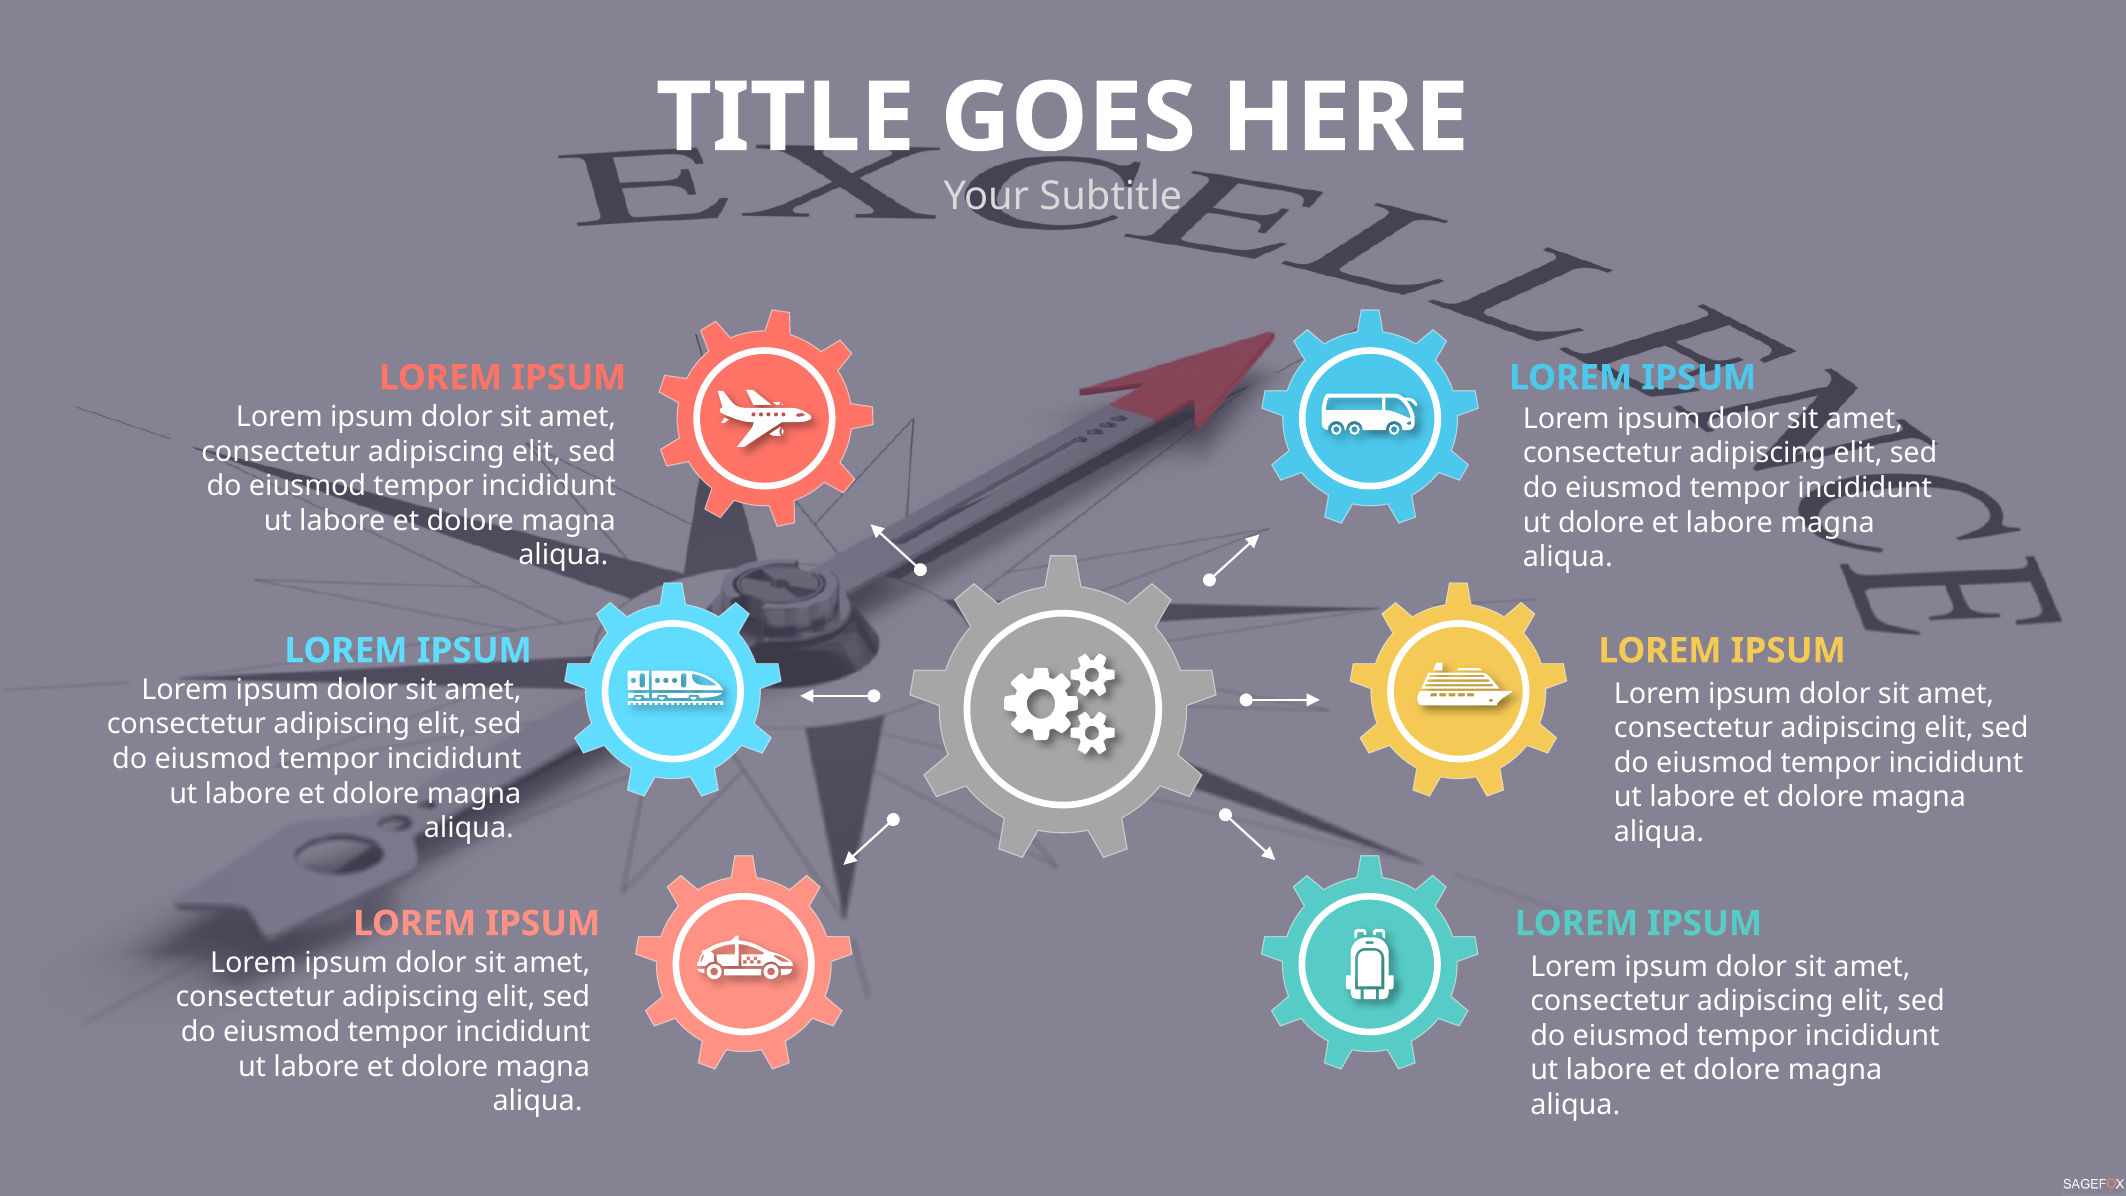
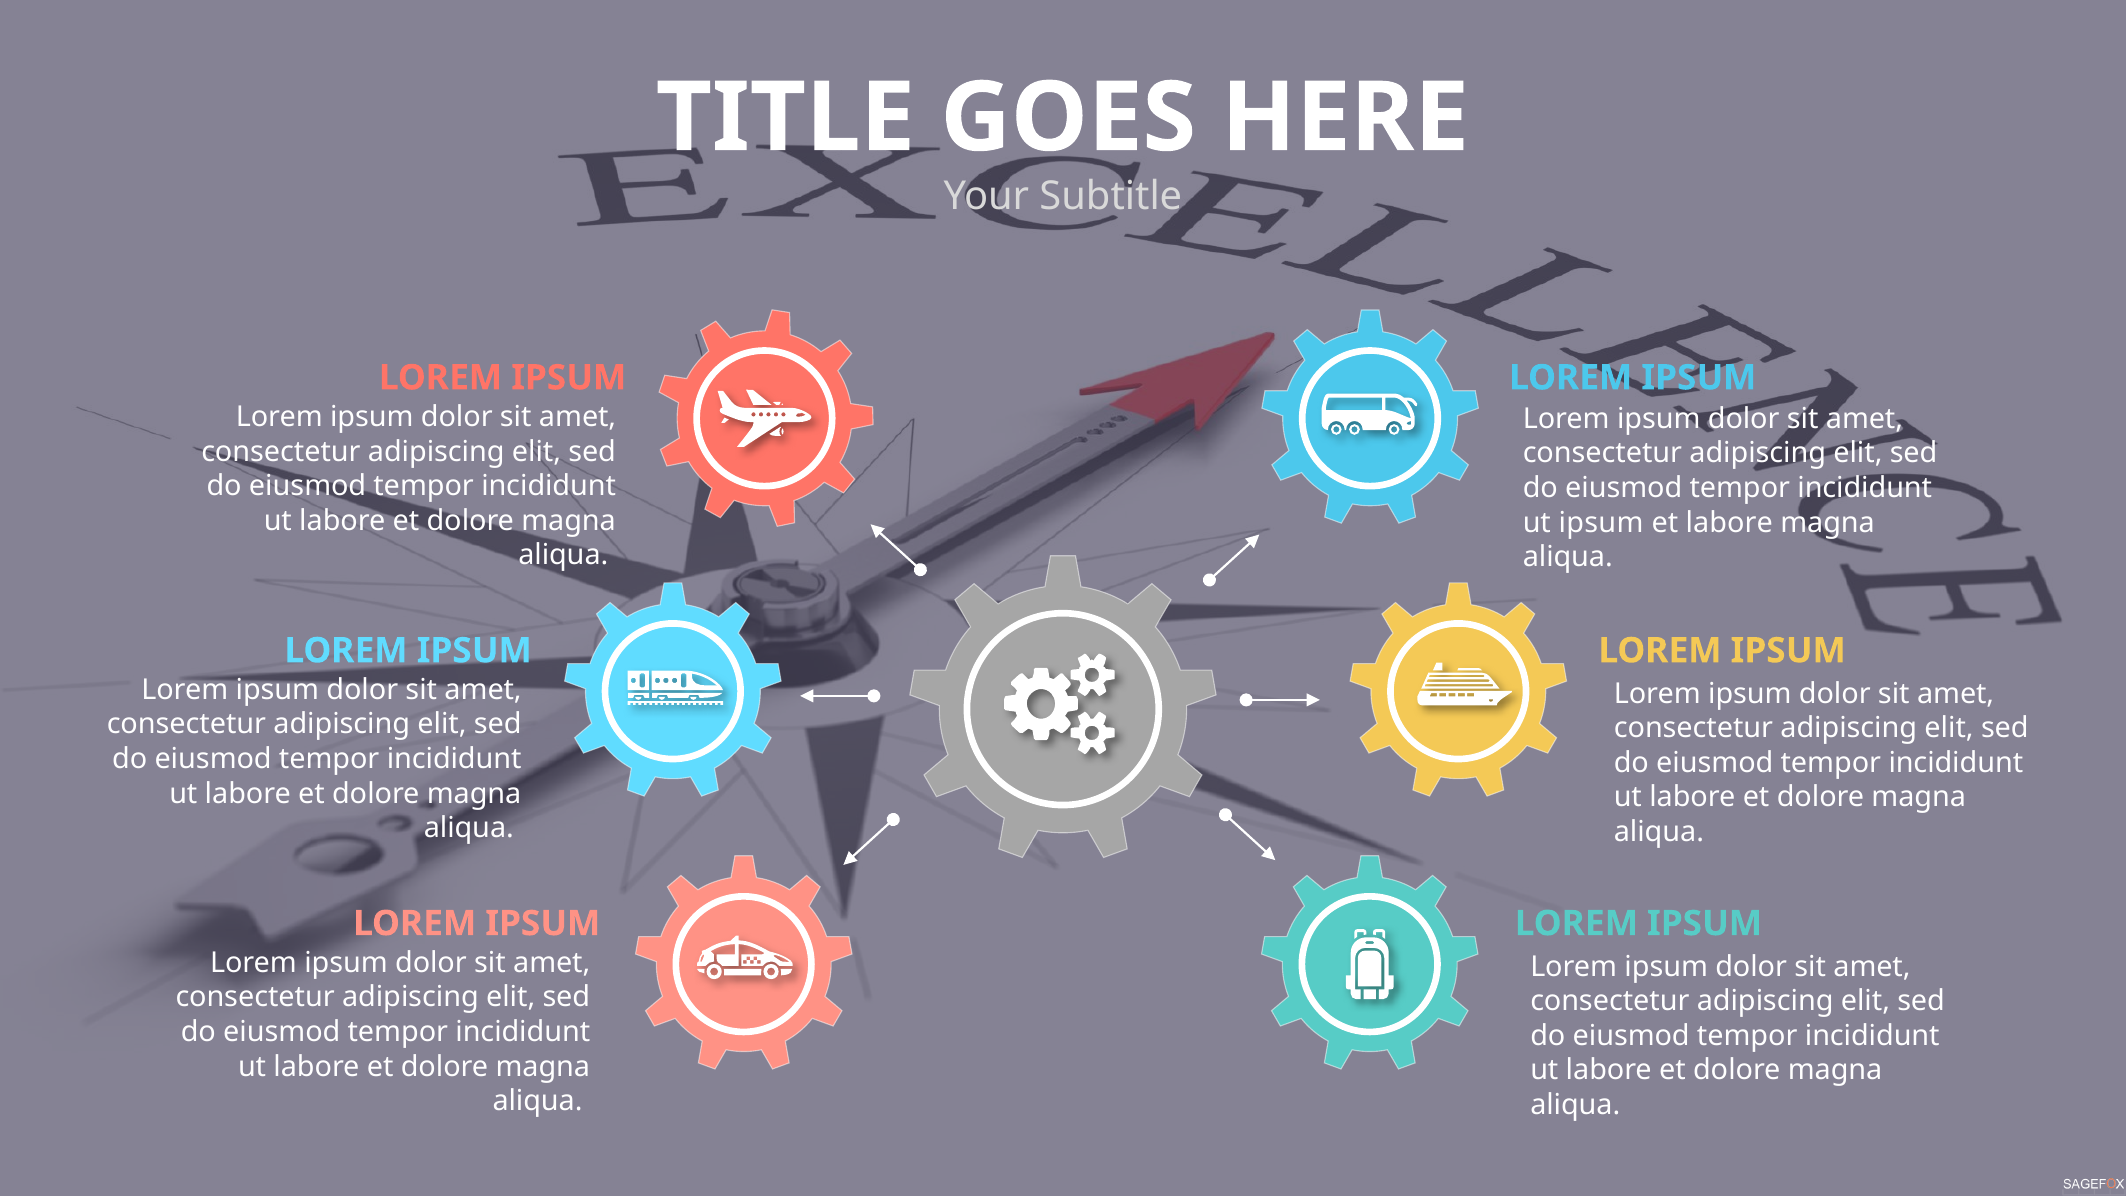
ut dolore: dolore -> ipsum (1601, 523)
